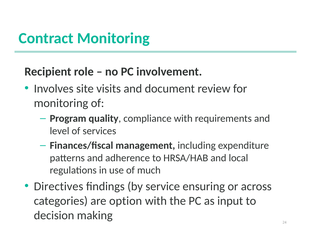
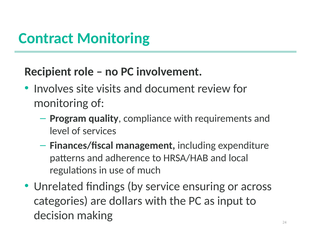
Directives: Directives -> Unrelated (59, 187)
option: option -> dollars (126, 201)
